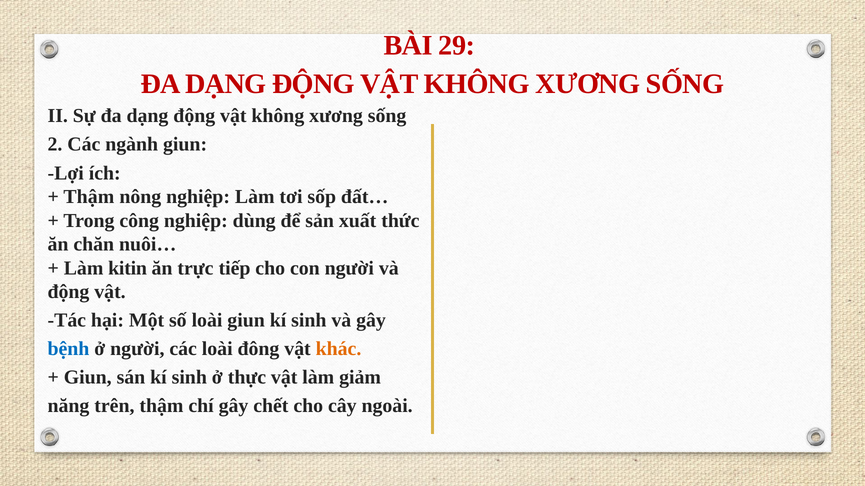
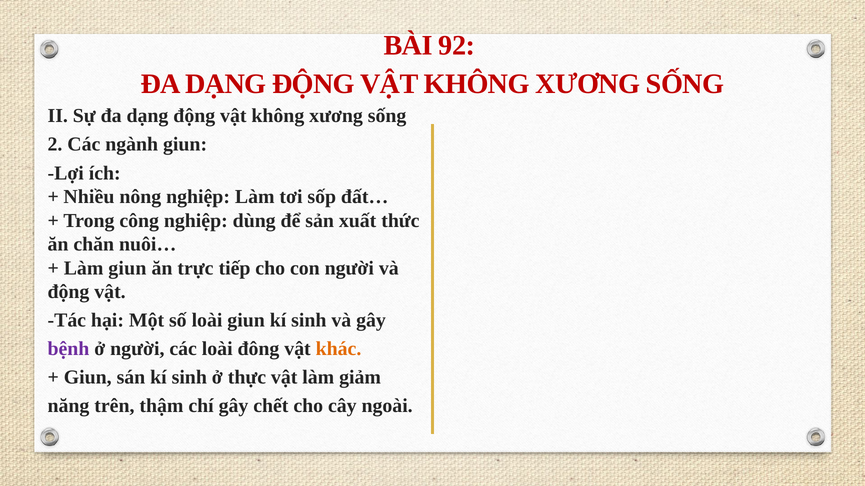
29: 29 -> 92 (457, 45)
Thậm: Thậm -> Nhiều (89, 197)
Làm kitin: kitin -> giun (127, 268)
bệnh colour: blue -> purple (68, 349)
